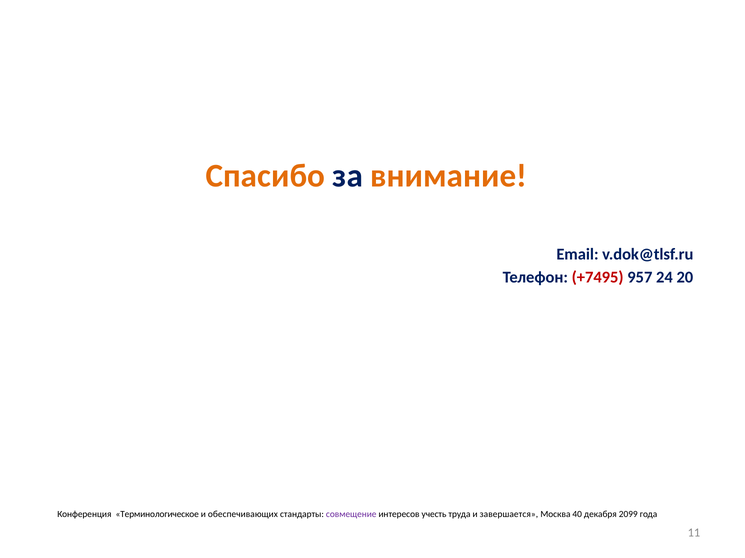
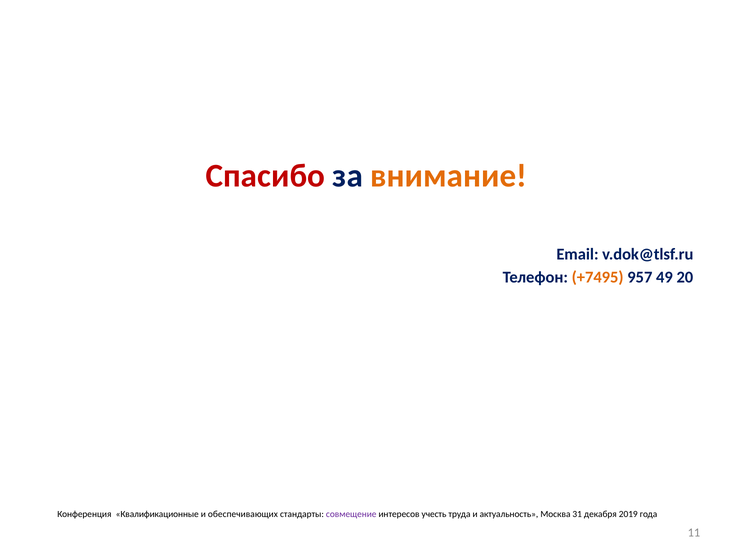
Спасибо colour: orange -> red (265, 176)
+7495 colour: red -> orange (598, 278)
24: 24 -> 49 (664, 278)
Терминологическое: Терминологическое -> Квалификационные (157, 515)
завершается: завершается -> актуальность (509, 515)
40: 40 -> 31 (577, 515)
2099: 2099 -> 2019 (628, 515)
